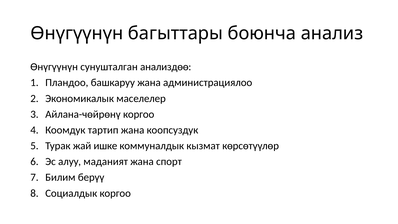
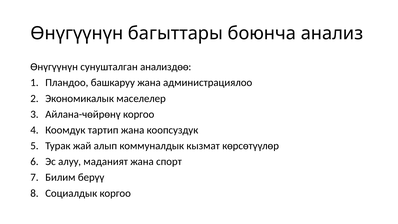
ишке: ишке -> алып (105, 146)
